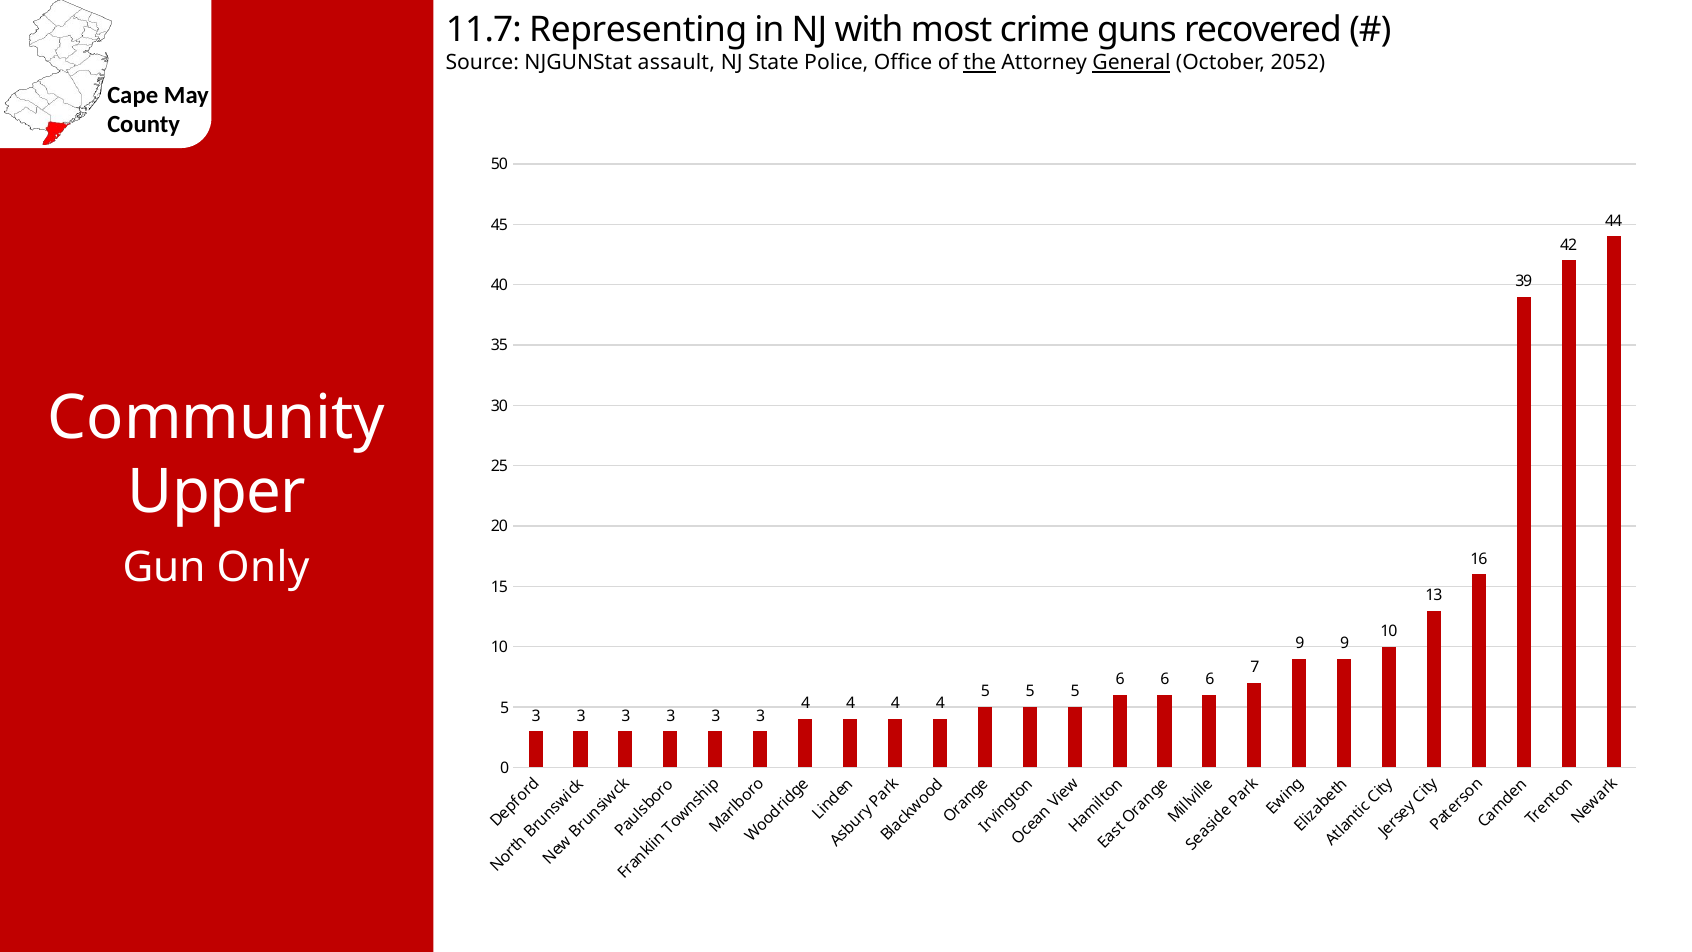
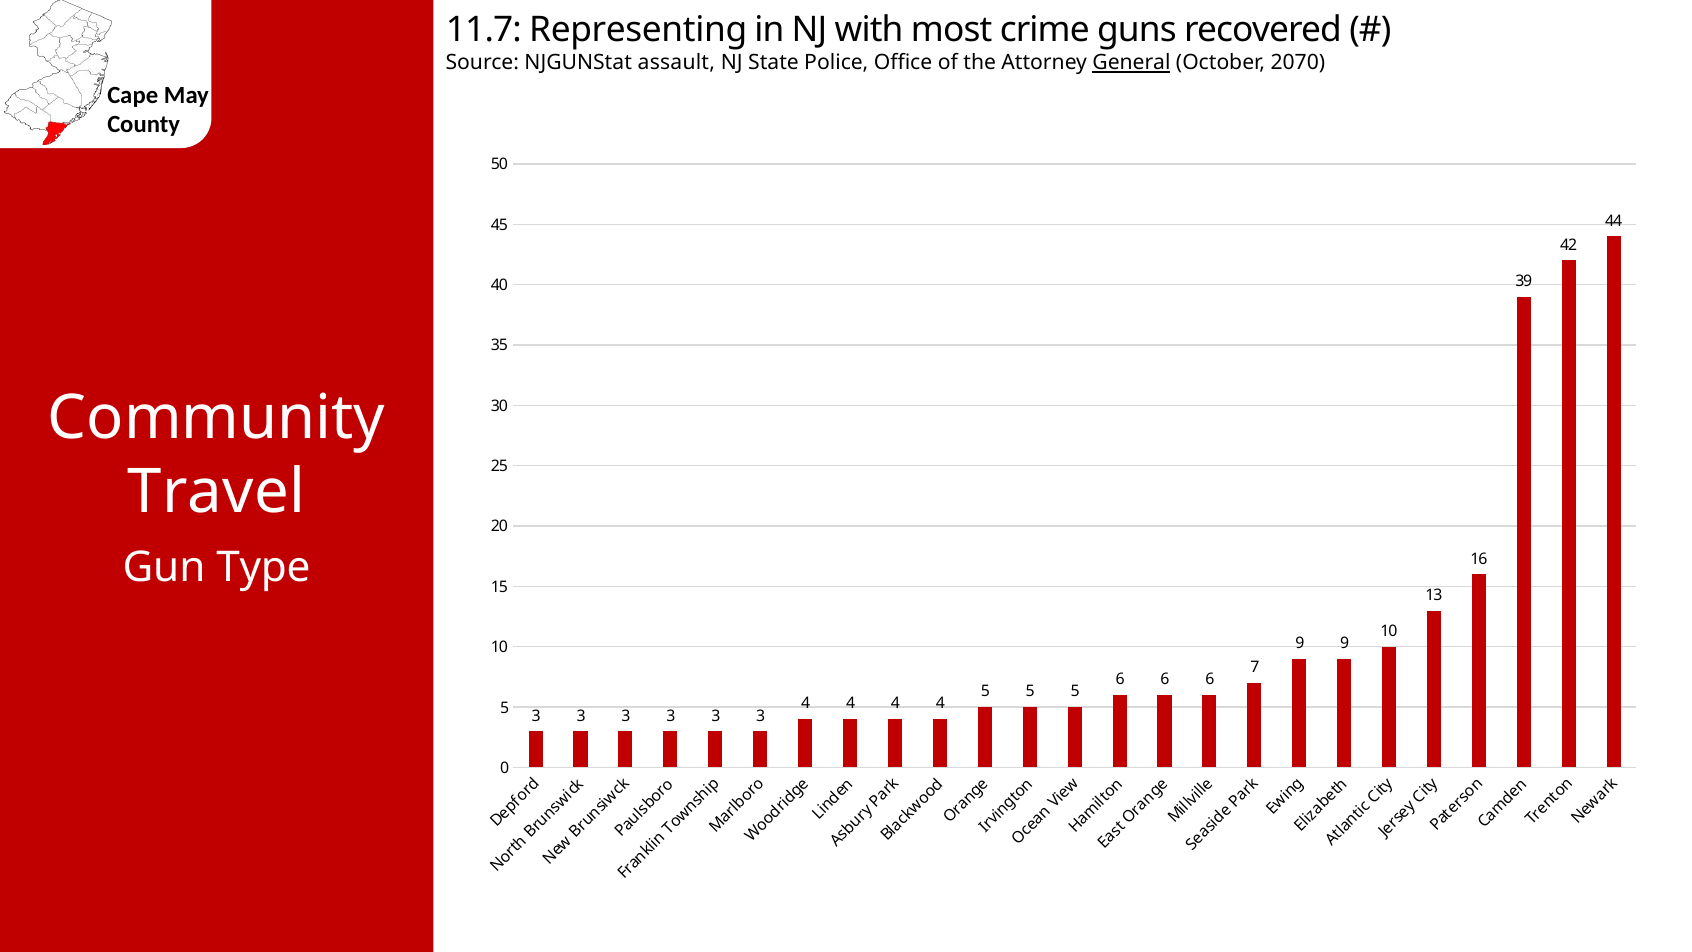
the underline: present -> none (980, 63)
2052: 2052 -> 2070 (1298, 63)
Upper: Upper -> Travel (217, 492)
Only: Only -> Type (263, 567)
